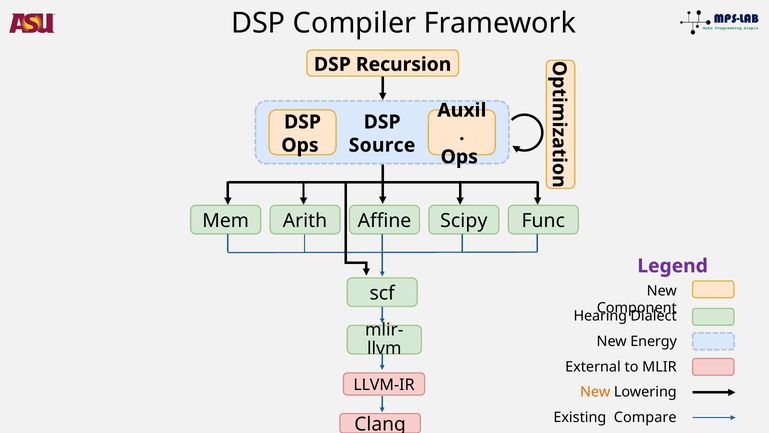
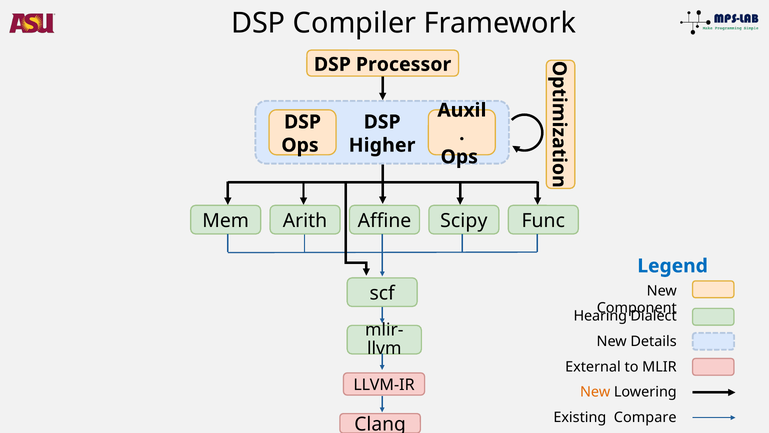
Recursion: Recursion -> Processor (404, 64)
Source: Source -> Higher (382, 145)
Legend colour: purple -> blue (673, 266)
Energy: Energy -> Details (654, 341)
